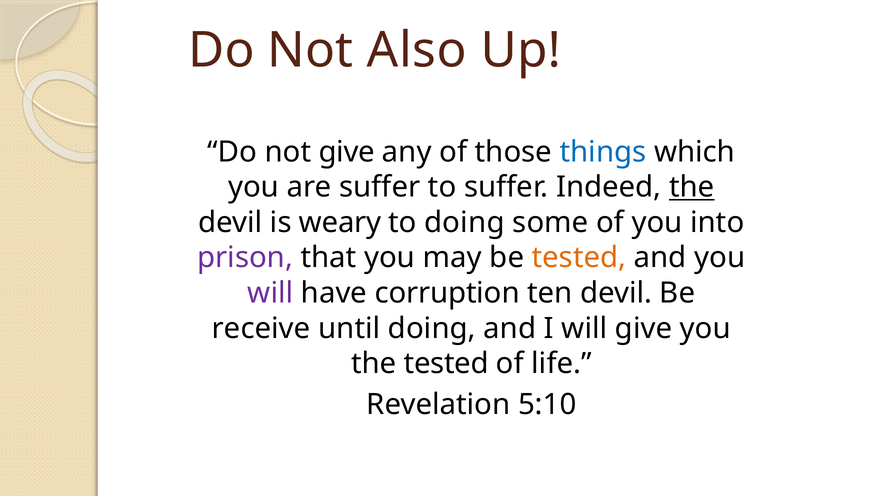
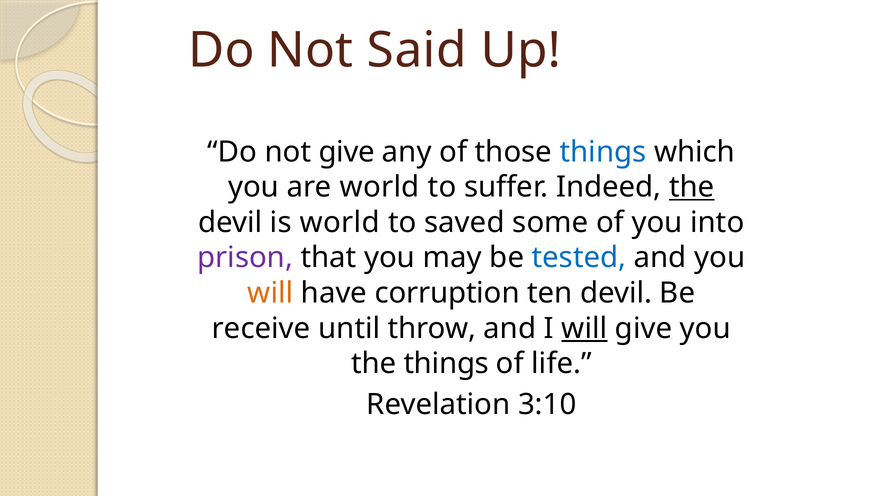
Also: Also -> Said (417, 50)
are suffer: suffer -> world (380, 187)
is weary: weary -> world (340, 223)
to doing: doing -> saved (464, 223)
tested colour: orange -> blue (579, 258)
will colour: purple -> orange (270, 293)
until doing: doing -> throw (432, 328)
will underline: none -> present (584, 328)
the tested: tested -> things (446, 364)
5:10: 5:10 -> 3:10 (547, 405)
